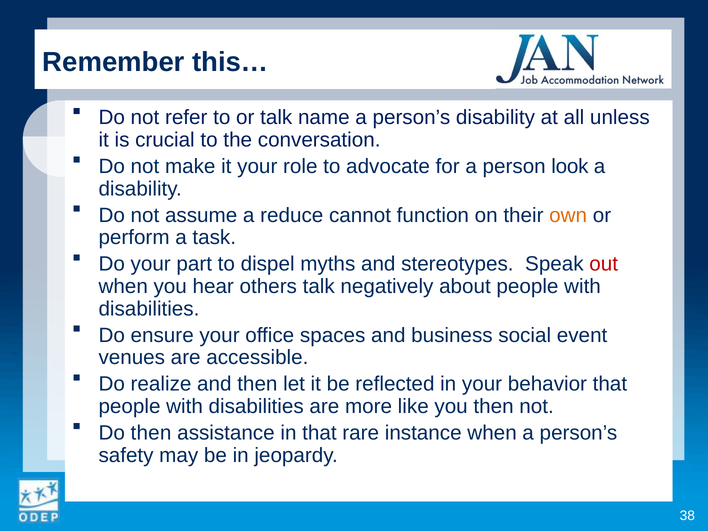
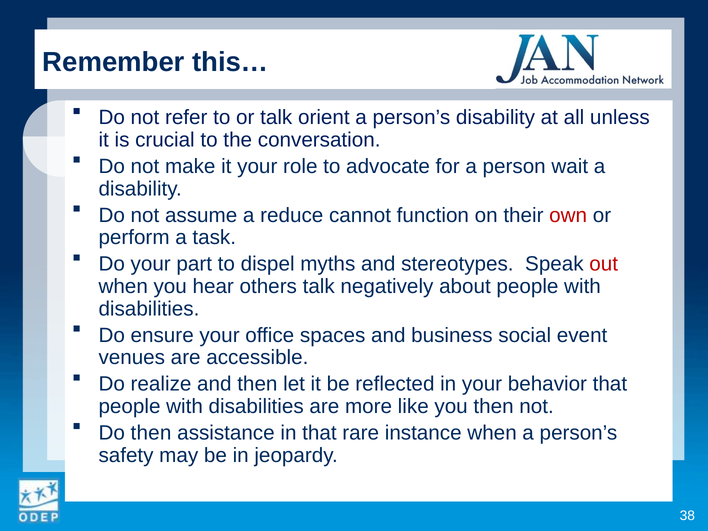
name: name -> orient (324, 118)
look: look -> wait (570, 167)
own colour: orange -> red (568, 215)
